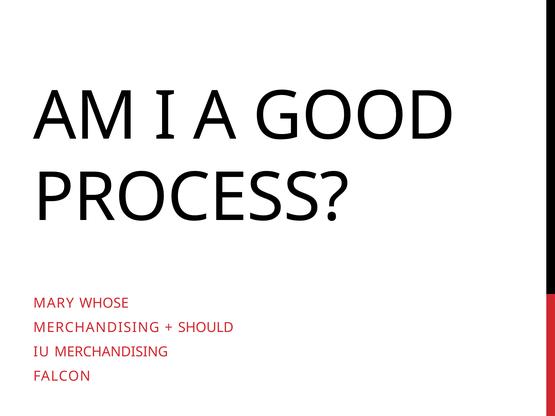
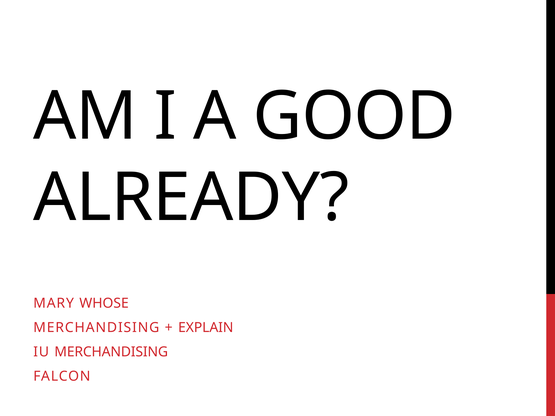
PROCESS: PROCESS -> ALREADY (191, 198)
SHOULD: SHOULD -> EXPLAIN (206, 328)
